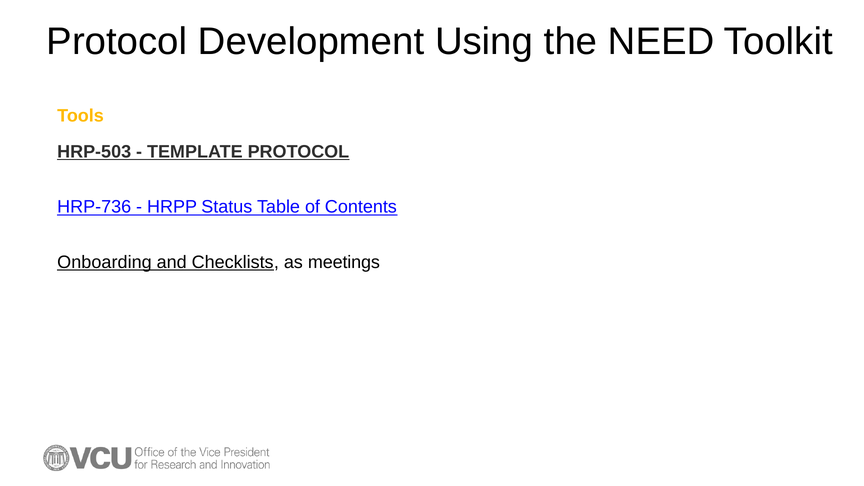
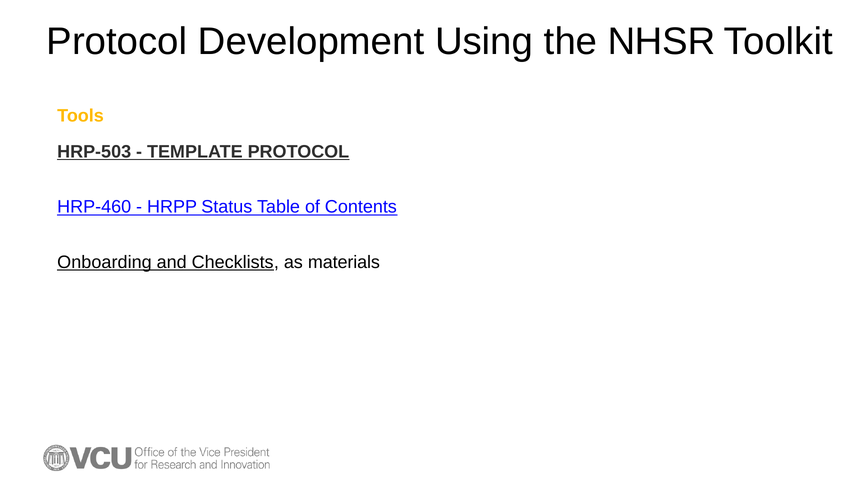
NEED: NEED -> NHSR (661, 41)
HRP-736: HRP-736 -> HRP-460 (94, 207)
meetings: meetings -> materials (344, 262)
